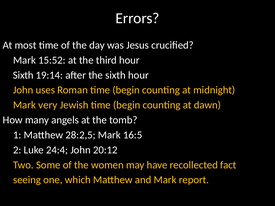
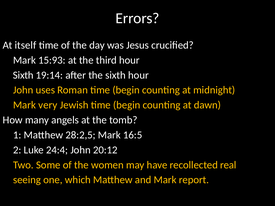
most: most -> itself (25, 45)
15:52: 15:52 -> 15:93 (52, 60)
fact: fact -> real (228, 165)
